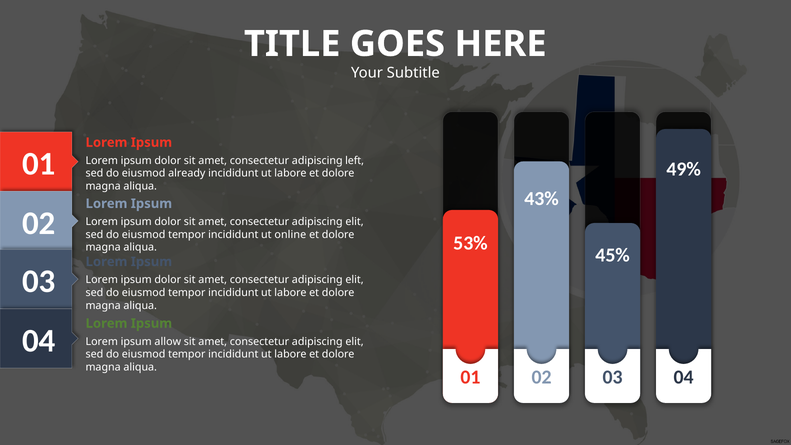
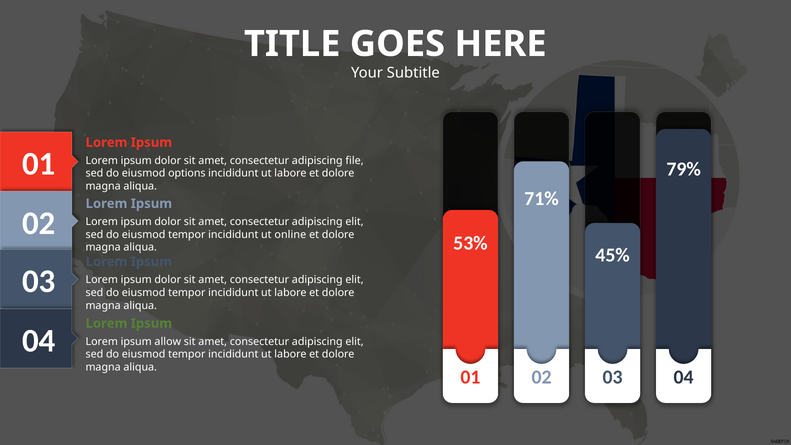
left: left -> file (355, 161)
49%: 49% -> 79% (684, 169)
already: already -> options (187, 173)
43%: 43% -> 71% (542, 199)
